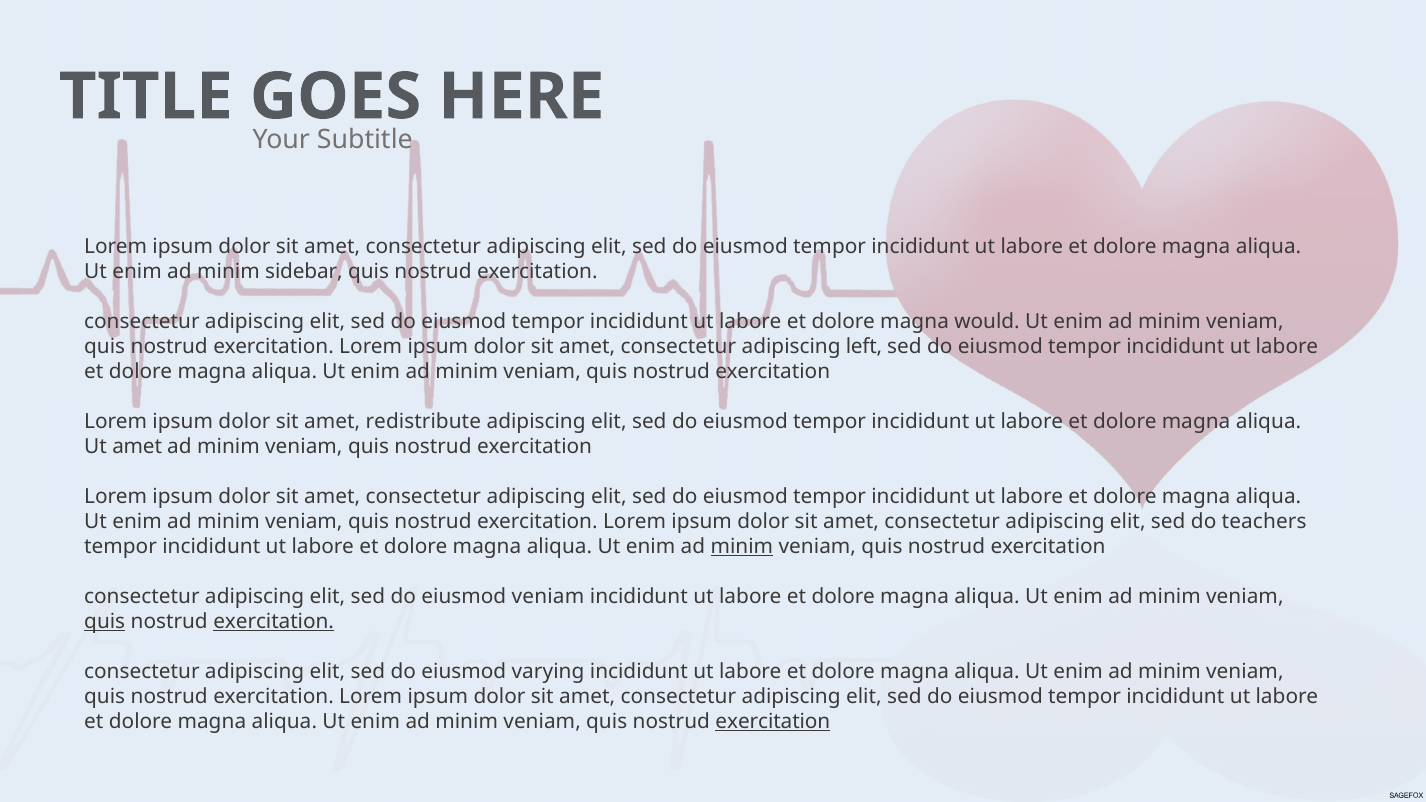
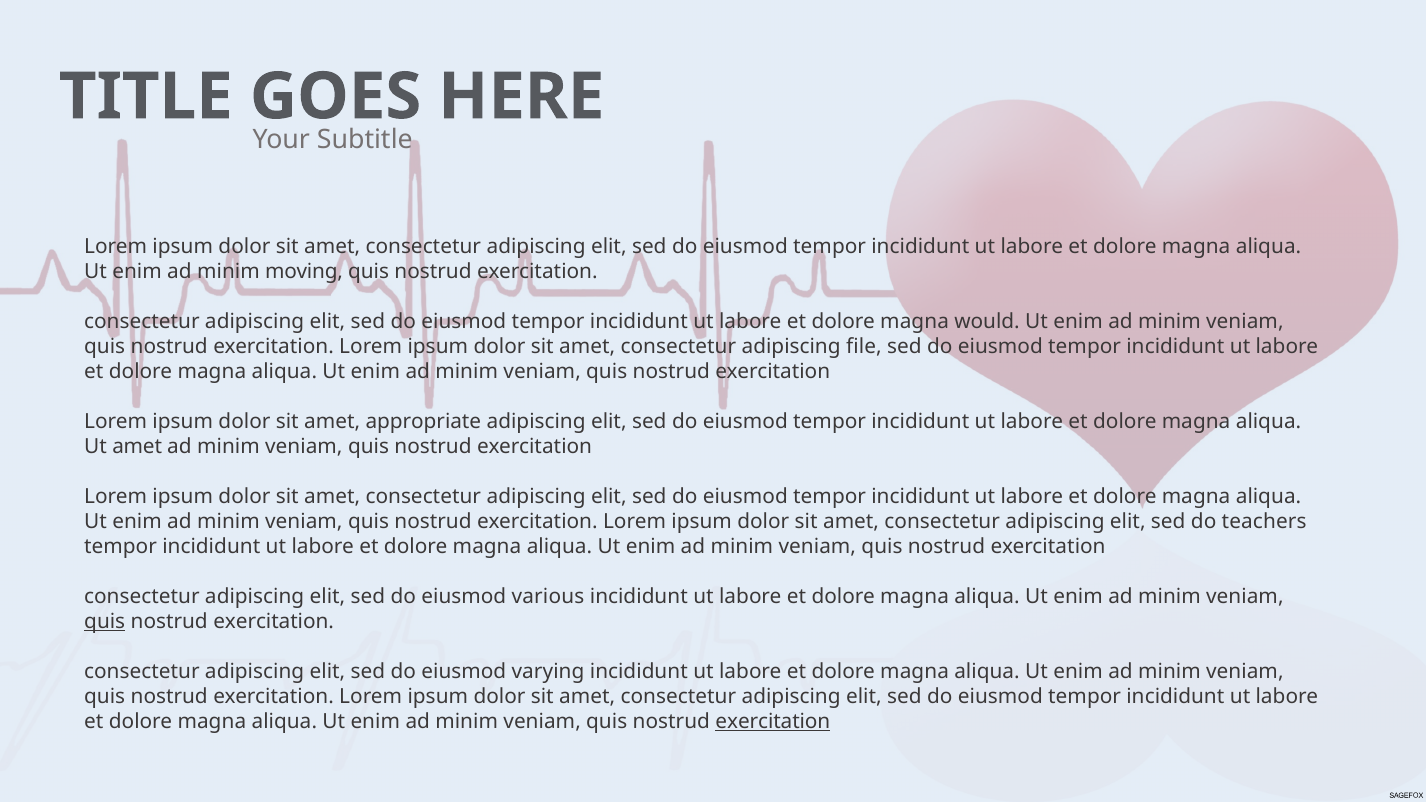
sidebar: sidebar -> moving (304, 272)
left: left -> file (864, 347)
redistribute: redistribute -> appropriate (423, 422)
minim underline: present -> none (742, 547)
eiusmod veniam: veniam -> various (548, 596)
exercitation underline: present -> none (274, 621)
